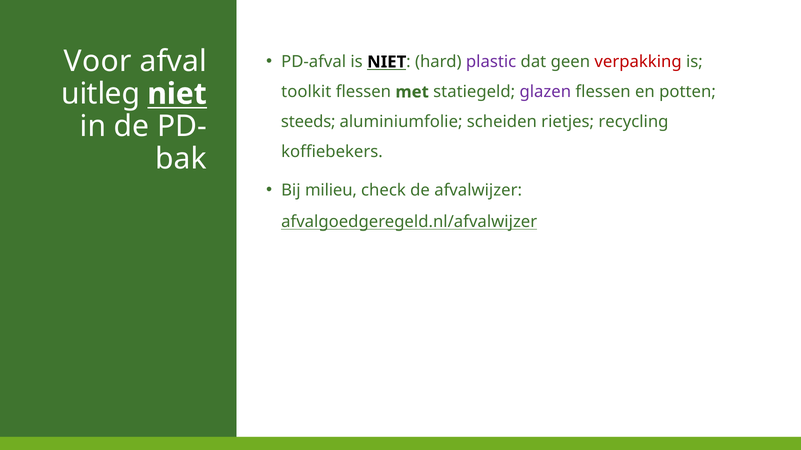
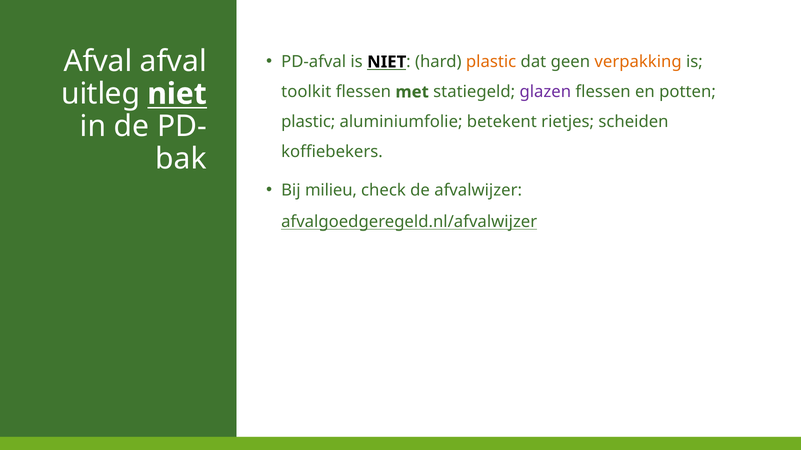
Voor: Voor -> Afval (98, 62)
plastic colour: purple -> orange (491, 62)
verpakking colour: red -> orange (638, 62)
steeds: steeds -> plastic (308, 122)
scheiden: scheiden -> betekent (502, 122)
recycling: recycling -> scheiden (633, 122)
